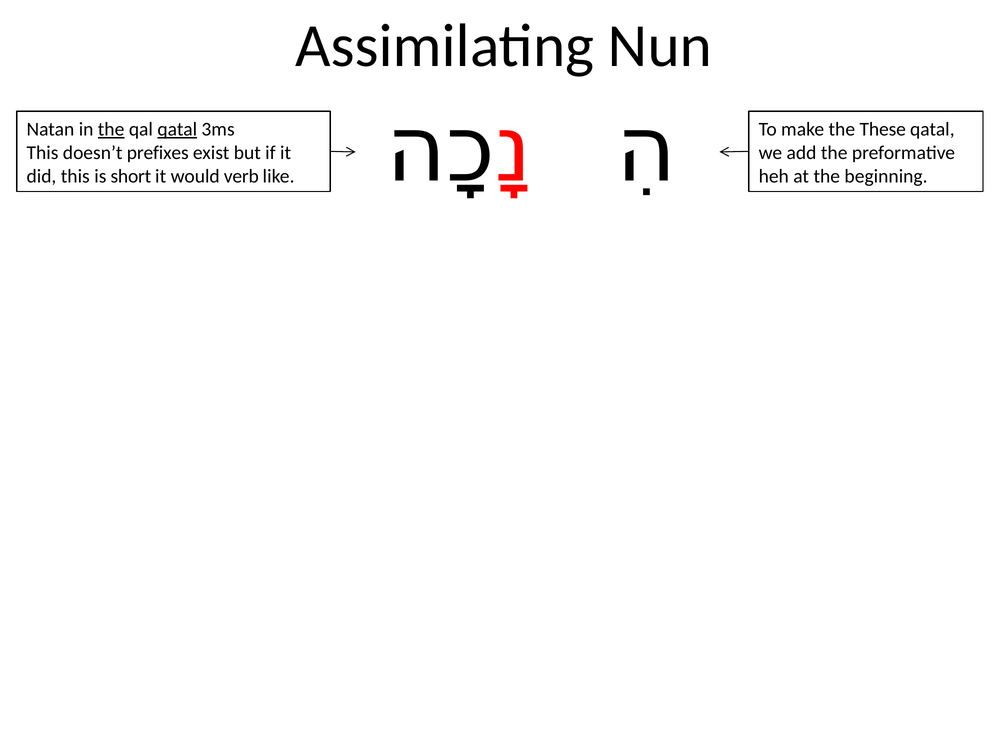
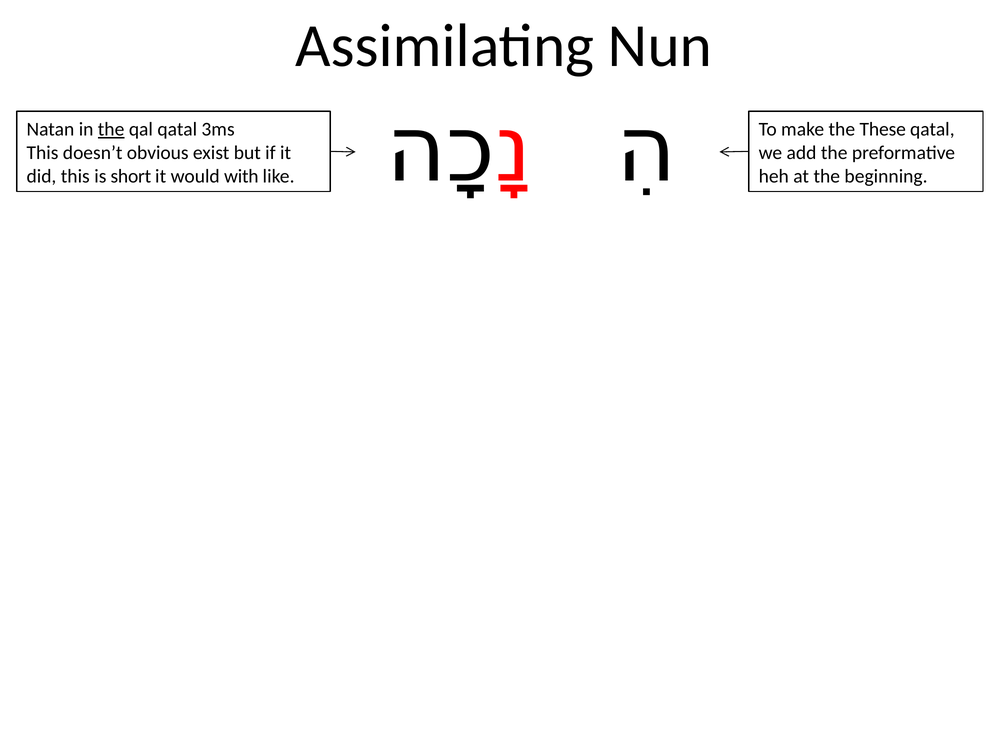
qatal underline: present -> none (177, 129)
prefixes: prefixes -> obvious (158, 153)
verb: verb -> with (241, 176)
